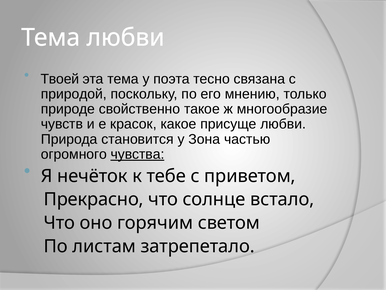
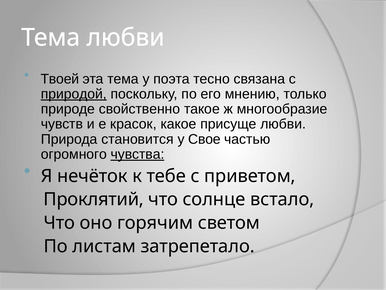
природой underline: none -> present (74, 94)
Зона: Зона -> Свое (204, 139)
Прекрасно: Прекрасно -> Проклятий (94, 199)
